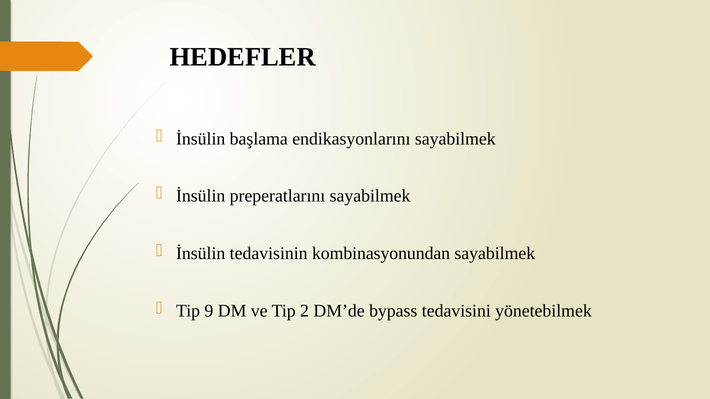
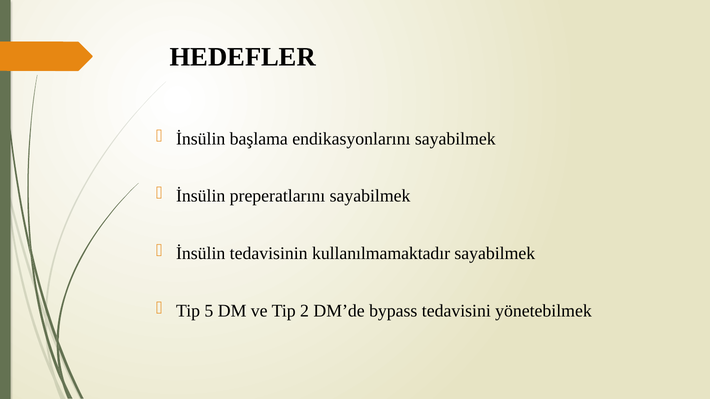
kombinasyonundan: kombinasyonundan -> kullanılmamaktadır (381, 254)
9: 9 -> 5 (209, 311)
